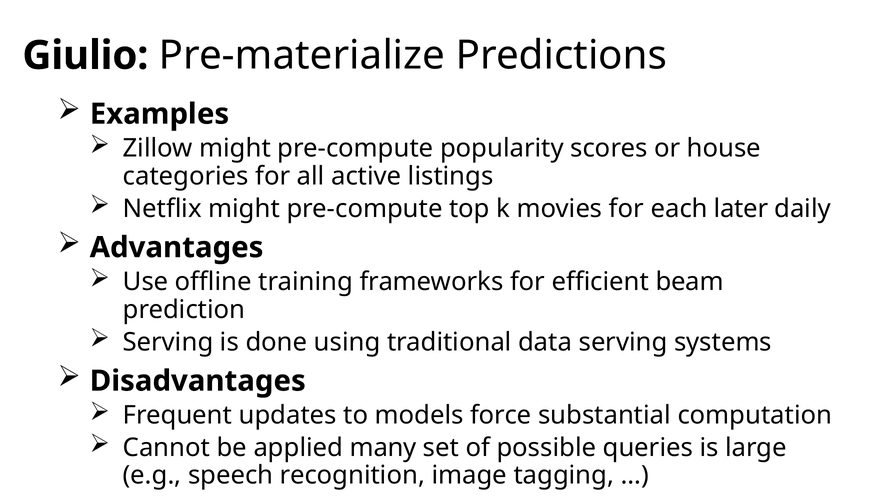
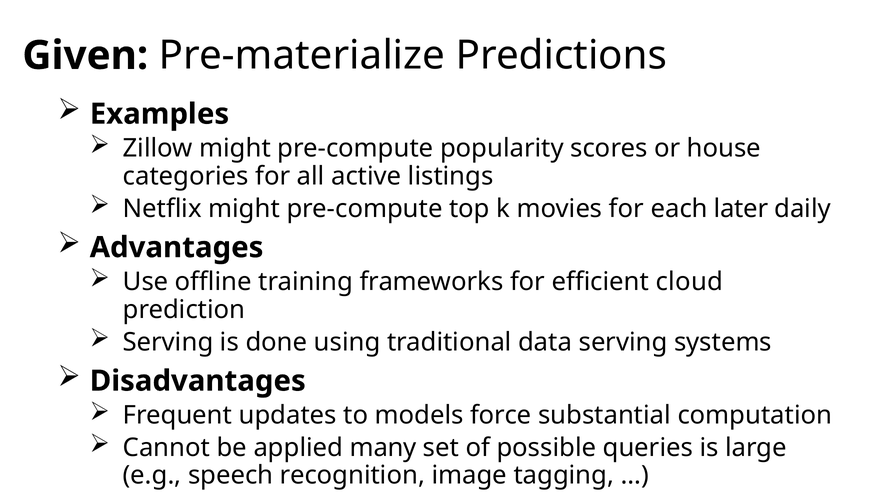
Giulio: Giulio -> Given (85, 56)
beam: beam -> cloud (689, 282)
